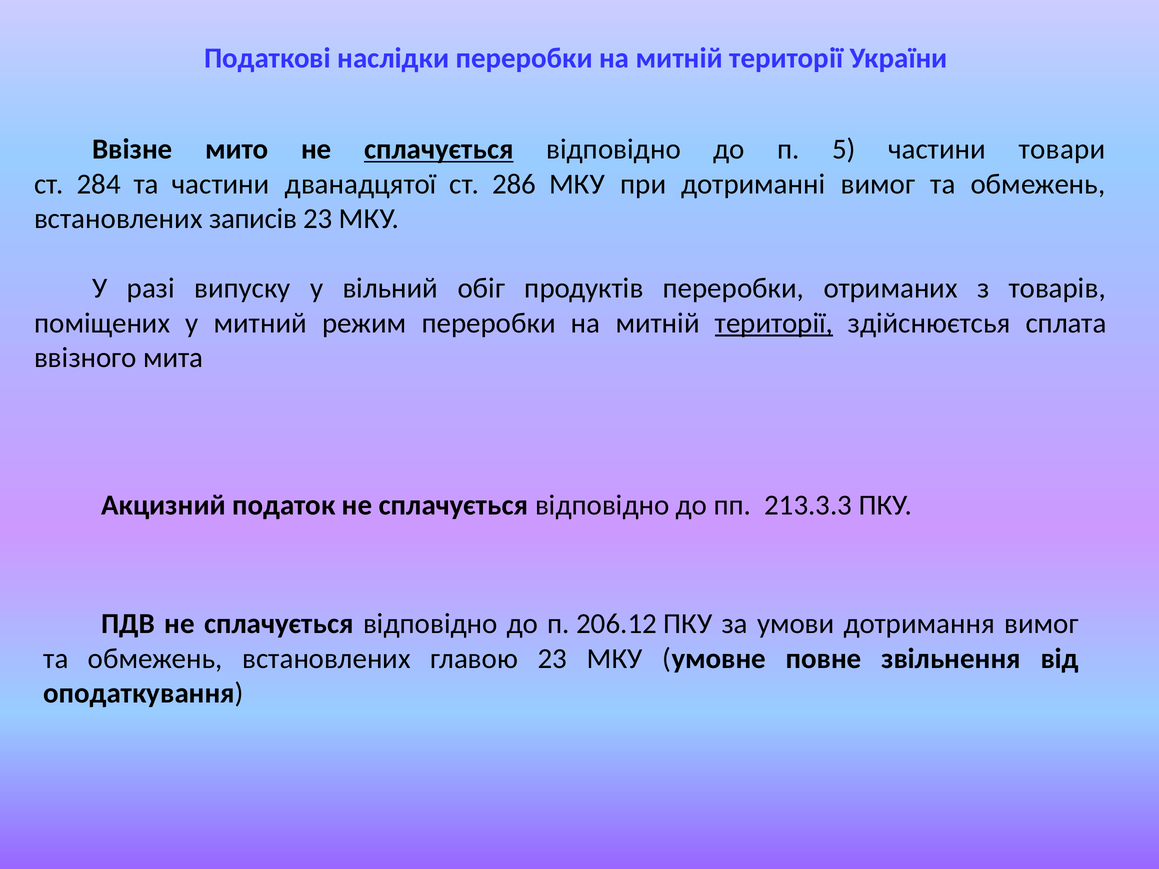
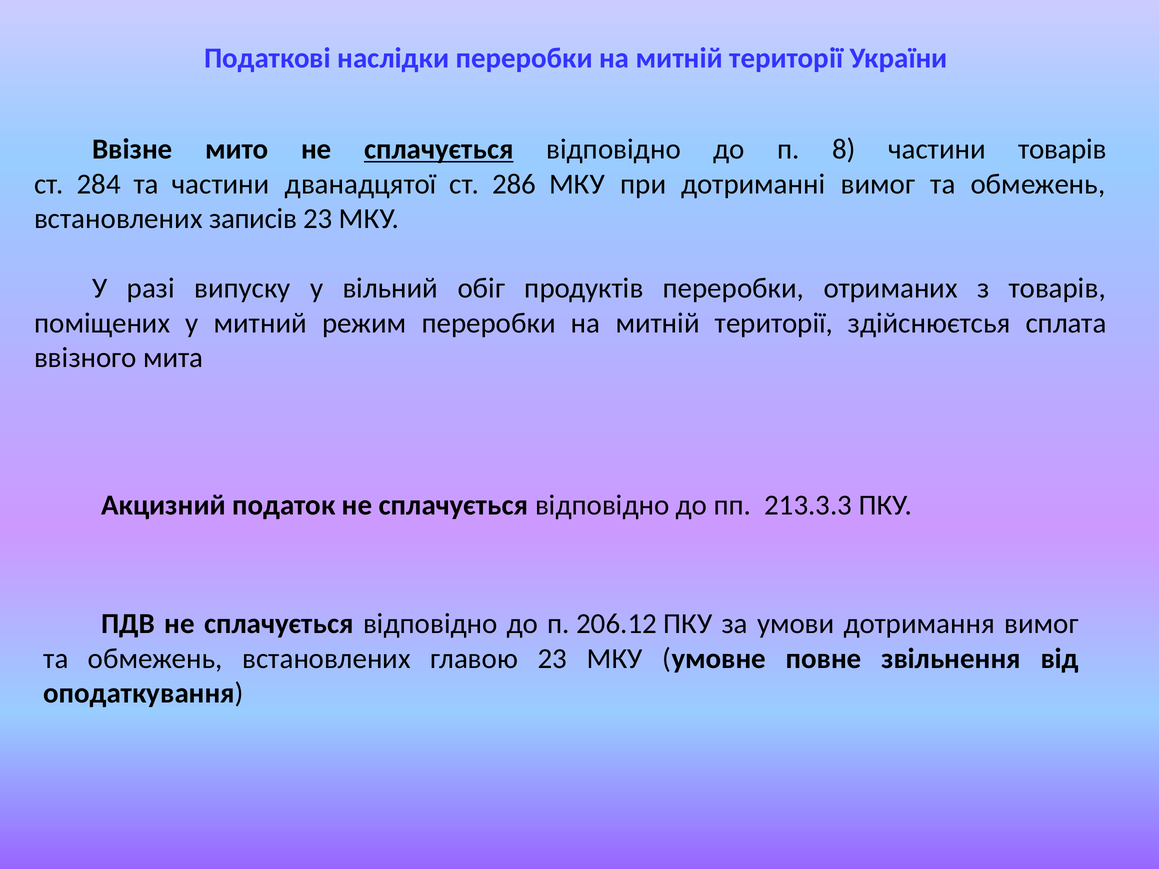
5: 5 -> 8 (844, 149)
частини товари: товари -> товарів (1062, 149)
території underline: present -> none (774, 323)
